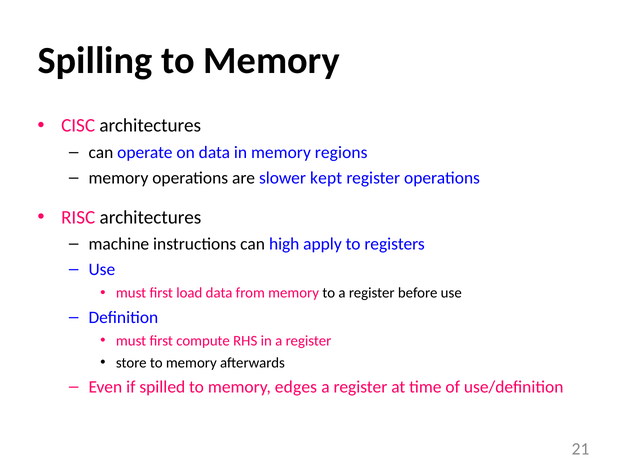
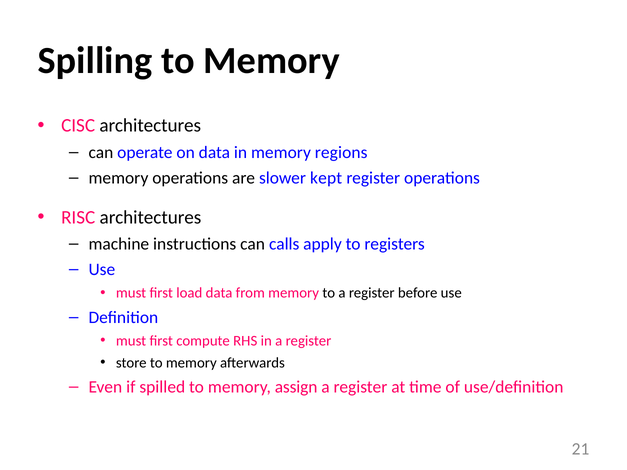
high: high -> calls (284, 244)
edges: edges -> assign (296, 387)
